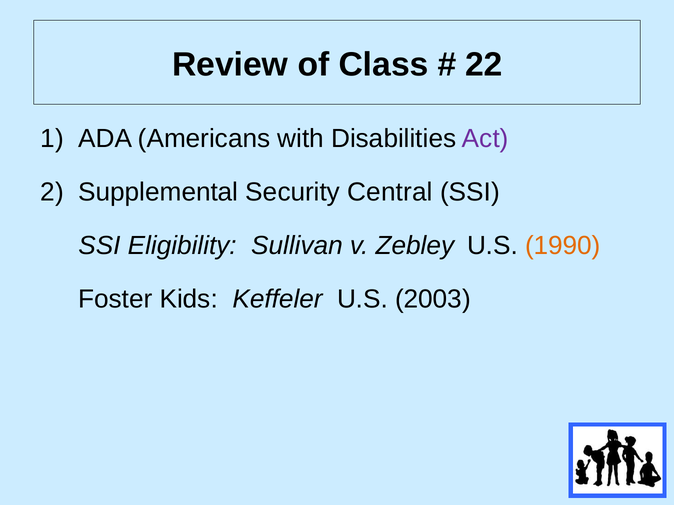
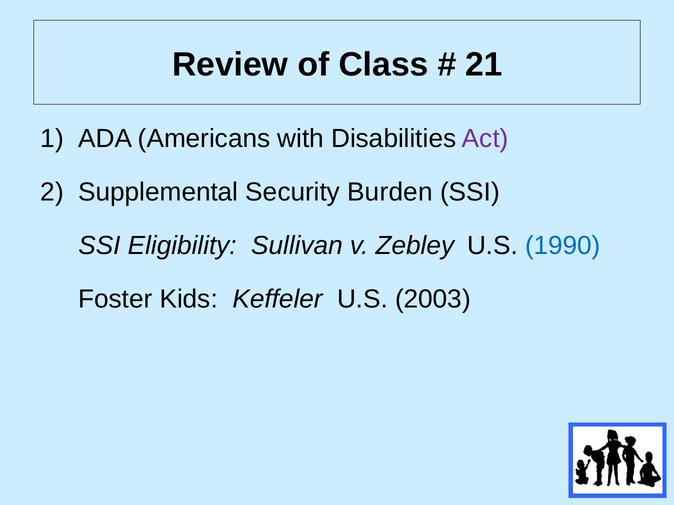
22: 22 -> 21 (484, 65)
Central: Central -> Burden (390, 192)
1990 colour: orange -> blue (563, 246)
